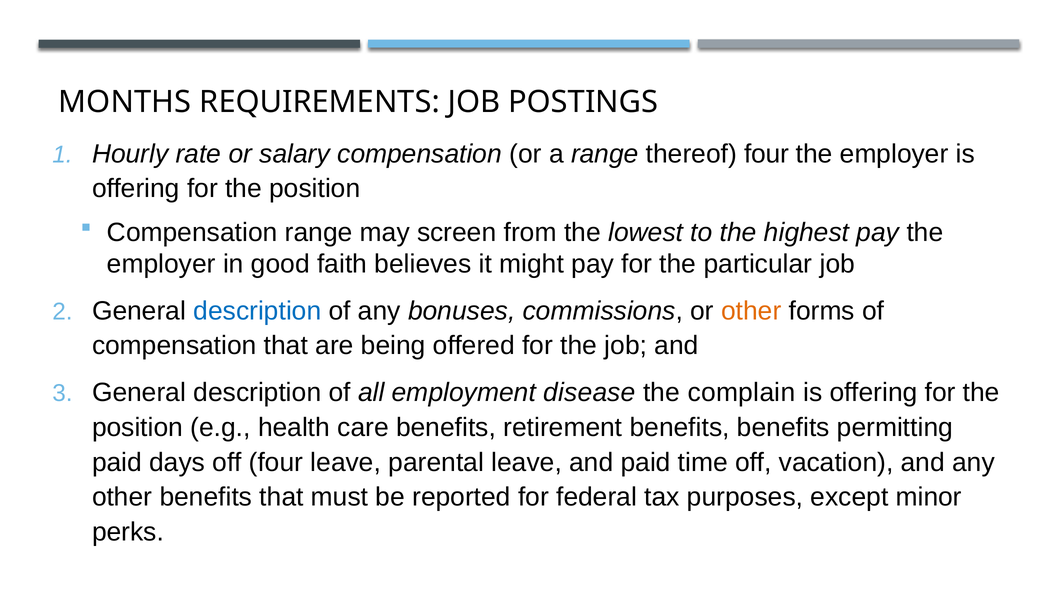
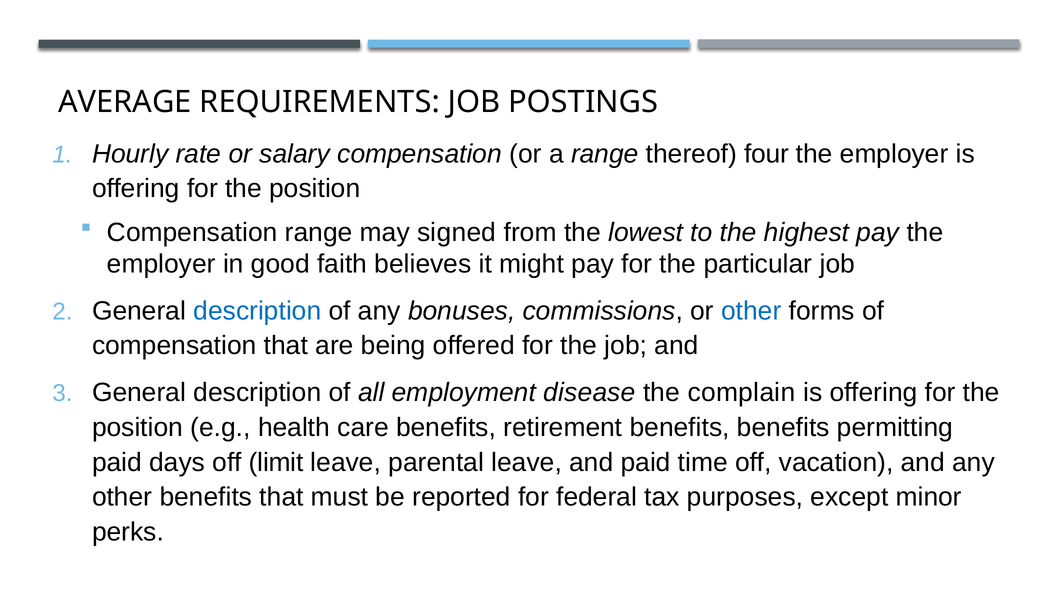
MONTHS: MONTHS -> AVERAGE (125, 102)
screen: screen -> signed (457, 232)
other colour: orange -> blue (751, 311)
off four: four -> limit (276, 462)
